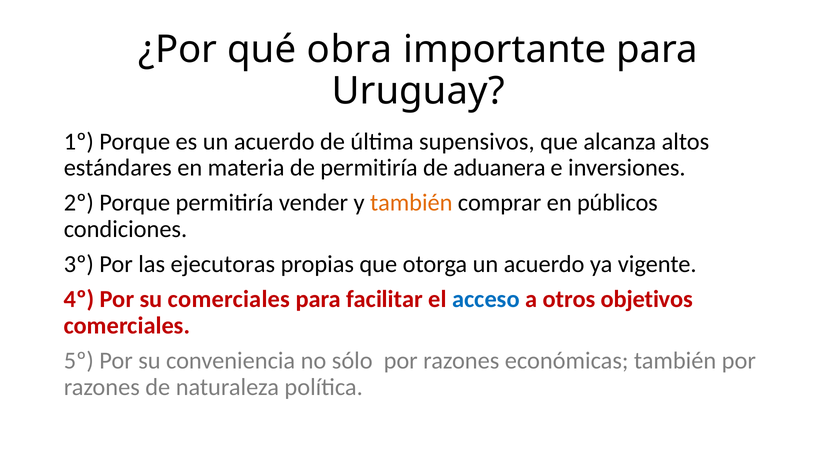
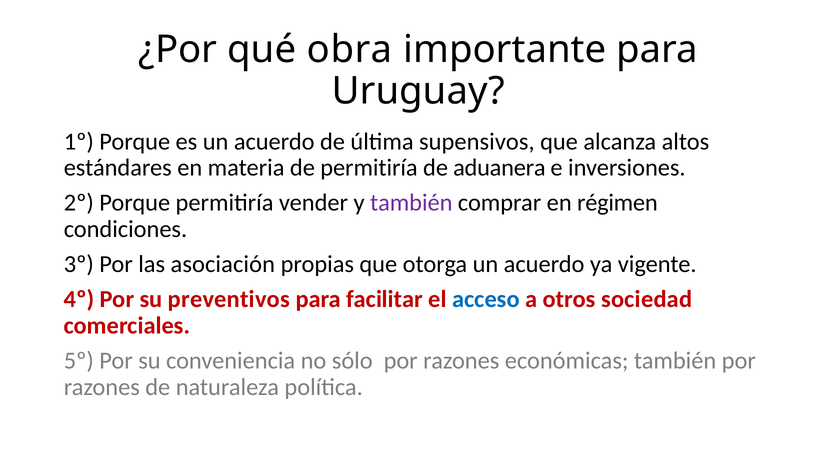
también colour: orange -> purple (411, 203)
públicos: públicos -> régimen (617, 203)
ejecutoras: ejecutoras -> asociación (223, 264)
su comerciales: comerciales -> preventivos (229, 299)
objetivos: objetivos -> sociedad (647, 299)
